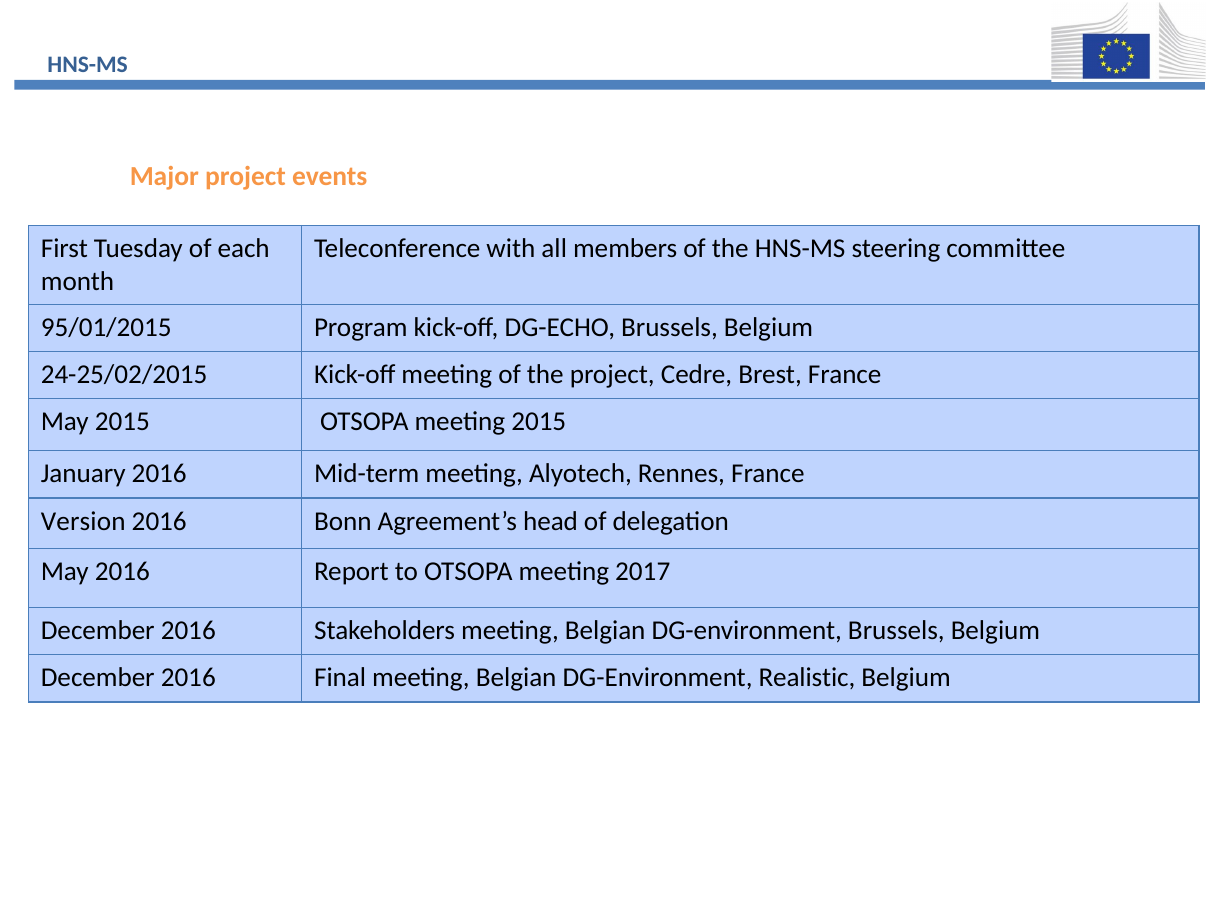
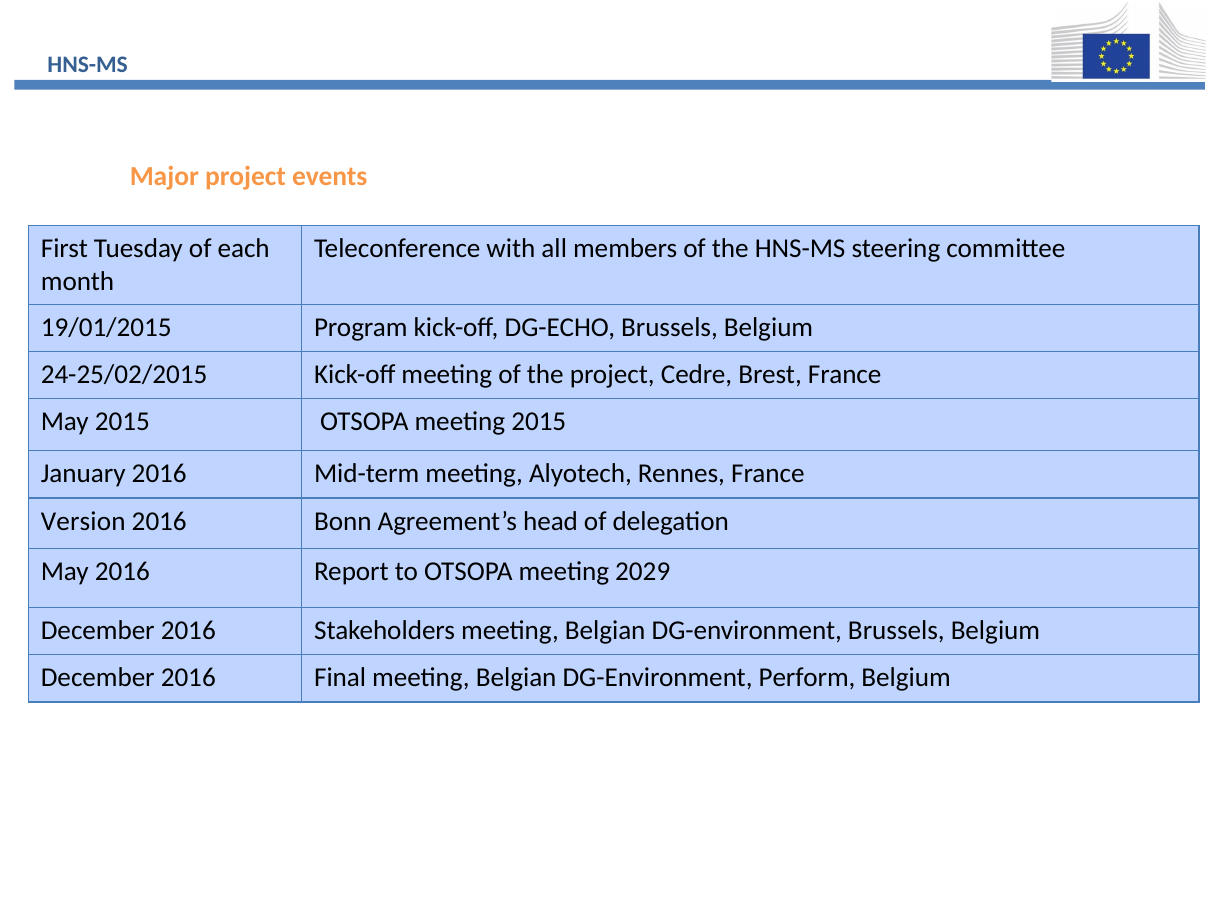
95/01/2015: 95/01/2015 -> 19/01/2015 (106, 327)
2017: 2017 -> 2029 (643, 571)
Realistic: Realistic -> Perform (807, 678)
